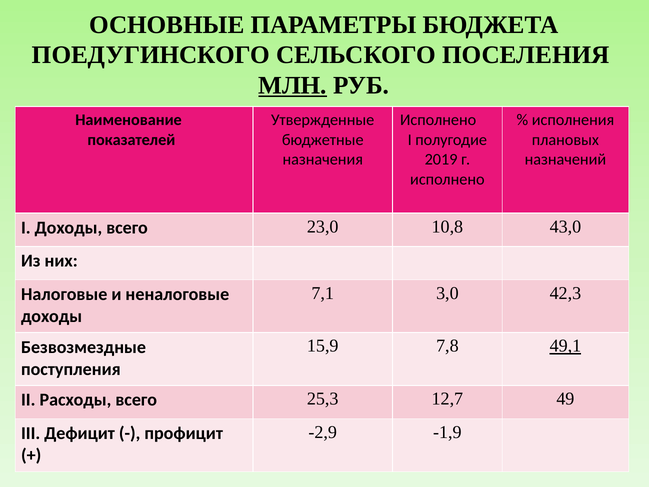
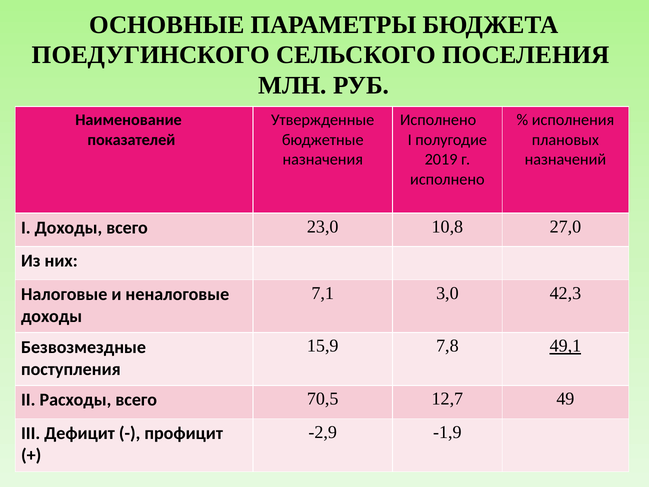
МЛН underline: present -> none (293, 85)
43,0: 43,0 -> 27,0 (565, 226)
25,3: 25,3 -> 70,5 (323, 399)
